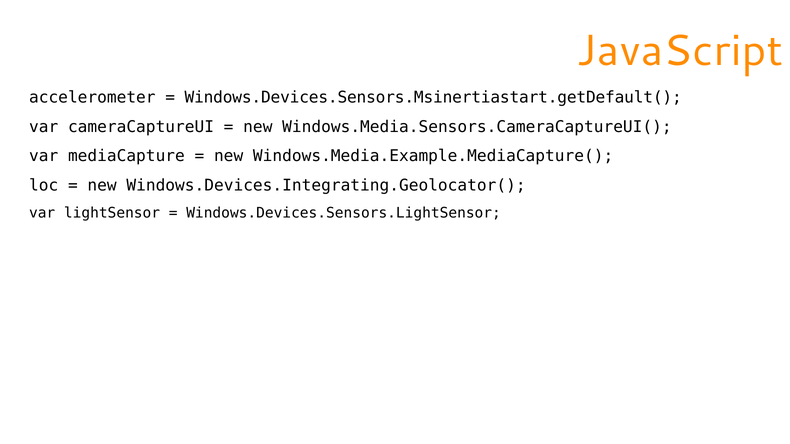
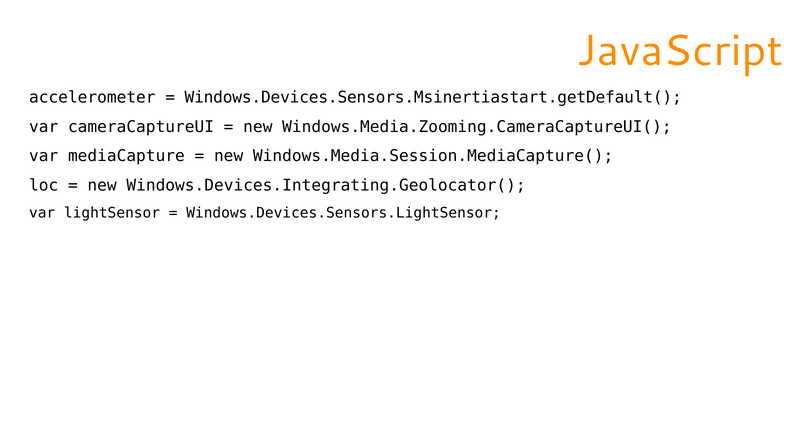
Windows.Media.Sensors.CameraCaptureUI(: Windows.Media.Sensors.CameraCaptureUI( -> Windows.Media.Zooming.CameraCaptureUI( (477, 127)
Windows.Media.Example.MediaCapture(: Windows.Media.Example.MediaCapture( -> Windows.Media.Session.MediaCapture( (433, 156)
